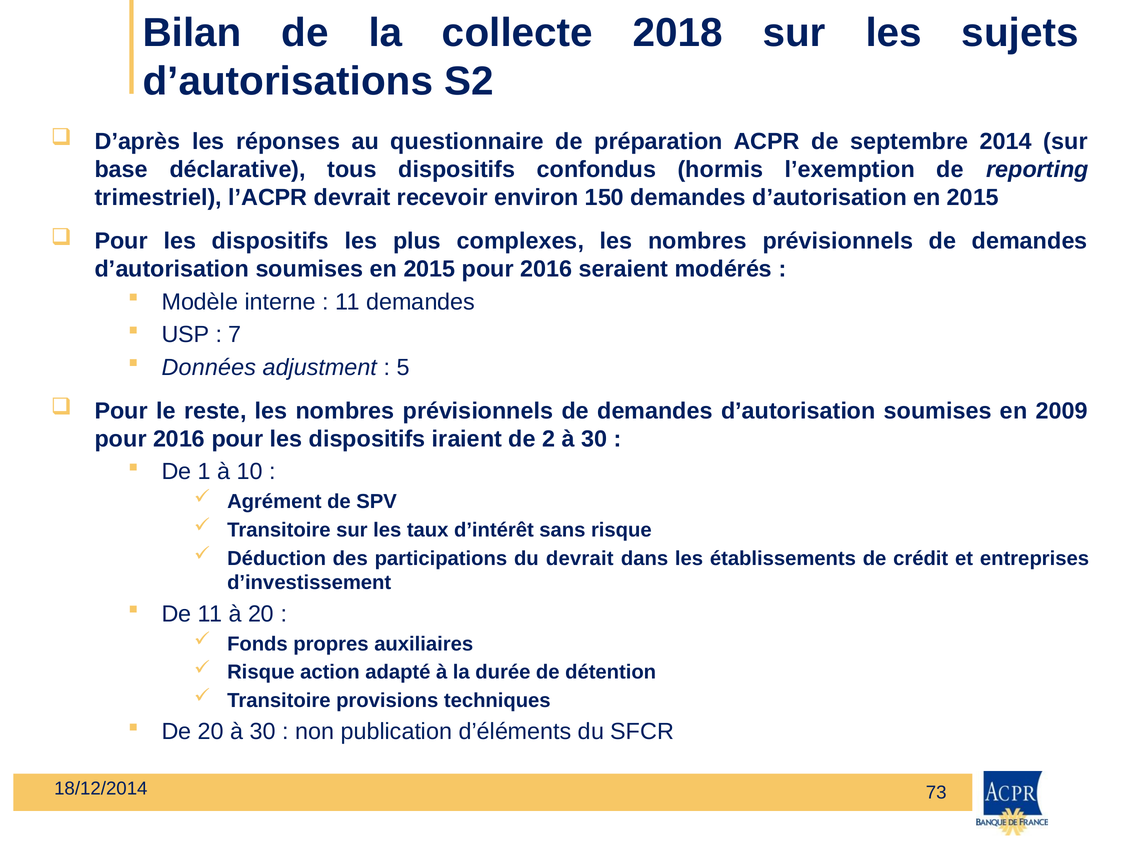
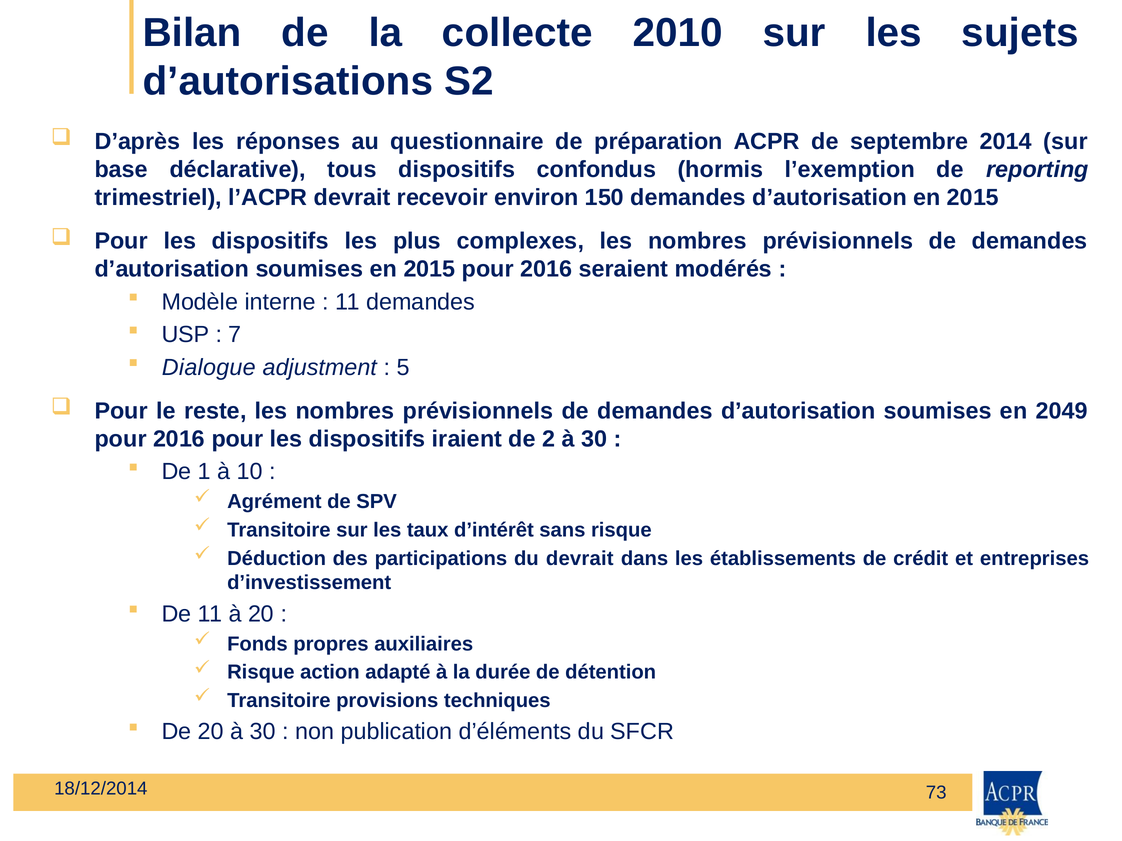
2018: 2018 -> 2010 (678, 33)
Données: Données -> Dialogue (209, 368)
2009: 2009 -> 2049 (1062, 411)
